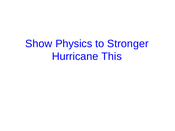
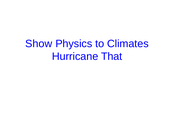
Stronger: Stronger -> Climates (128, 44)
This: This -> That (112, 57)
